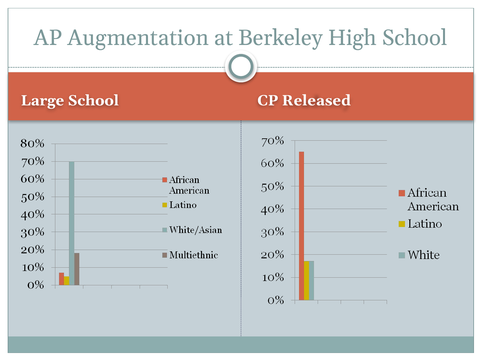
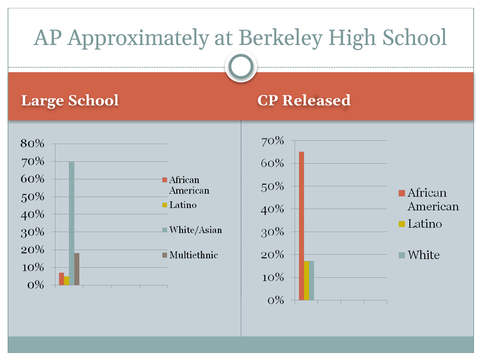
Augmentation: Augmentation -> Approximately (138, 38)
